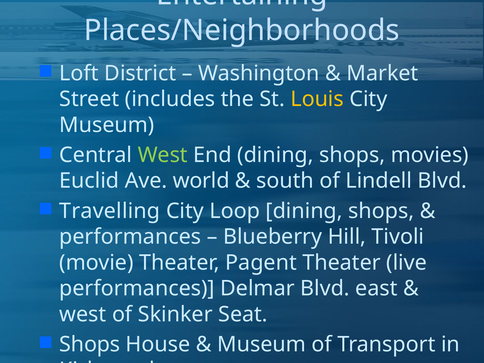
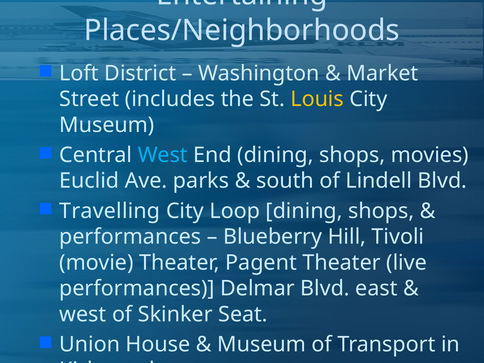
West colour: light green -> light blue (163, 155)
world: world -> parks (201, 181)
Shops: Shops -> Union (90, 344)
